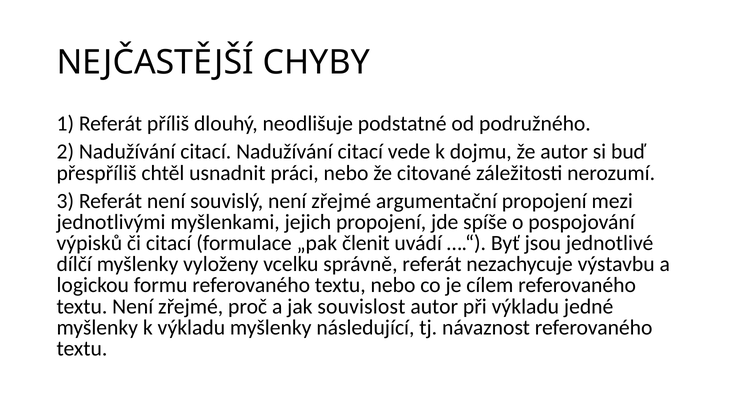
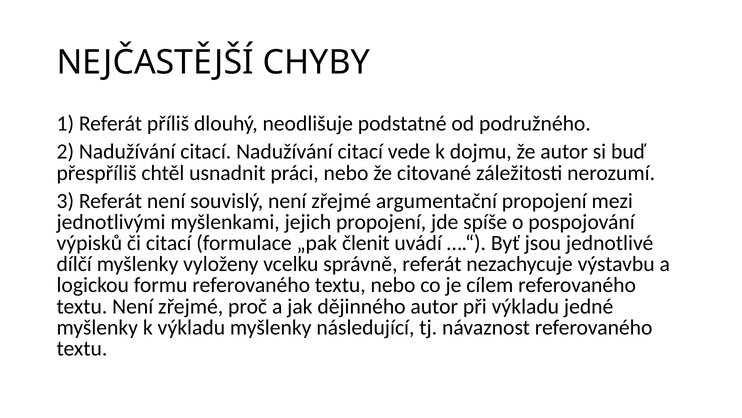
souvislost: souvislost -> dějinného (362, 306)
